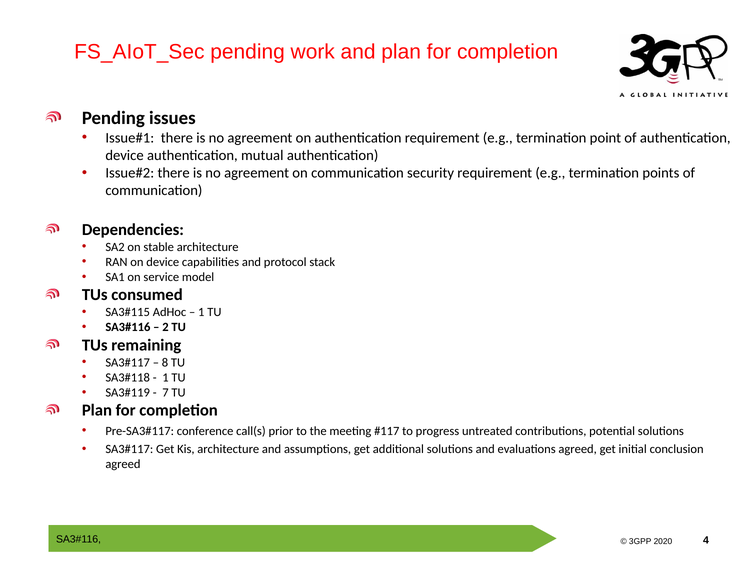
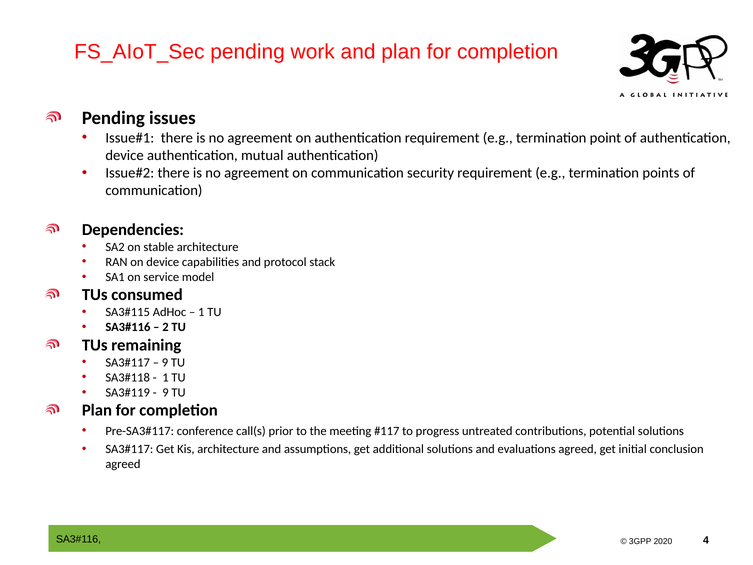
8: 8 -> 9 (165, 362)
7: 7 -> 9 (165, 392)
